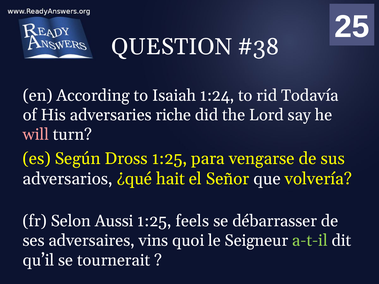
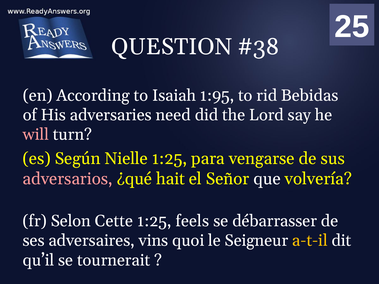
1:24: 1:24 -> 1:95 (217, 95)
Todavía: Todavía -> Bebidas (310, 95)
riche: riche -> need (173, 115)
Dross: Dross -> Nielle (126, 159)
adversarios colour: white -> pink (68, 179)
Aussi: Aussi -> Cette (114, 221)
a-t-il colour: light green -> yellow (310, 241)
